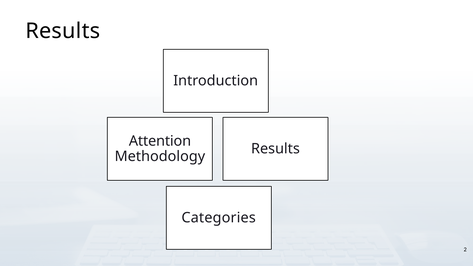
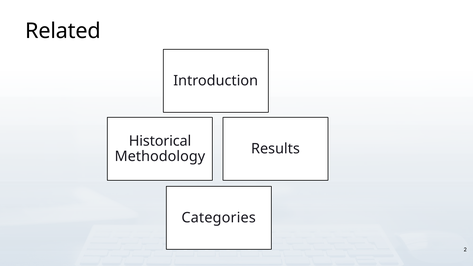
Results: Results -> Related (63, 31)
Attention: Attention -> Historical (160, 141)
